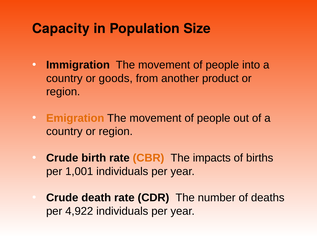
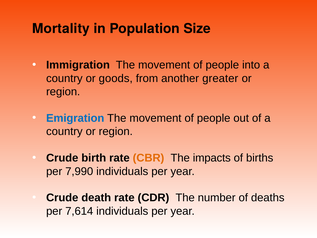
Capacity: Capacity -> Mortality (61, 29)
product: product -> greater (220, 78)
Emigration colour: orange -> blue (75, 118)
1,001: 1,001 -> 7,990 (79, 171)
4,922: 4,922 -> 7,614 (79, 211)
